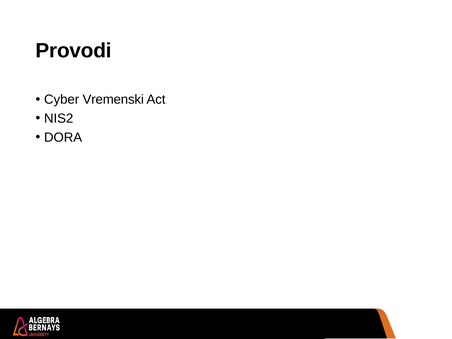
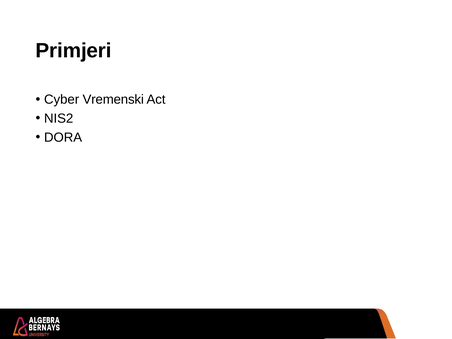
Provodi: Provodi -> Primjeri (74, 51)
